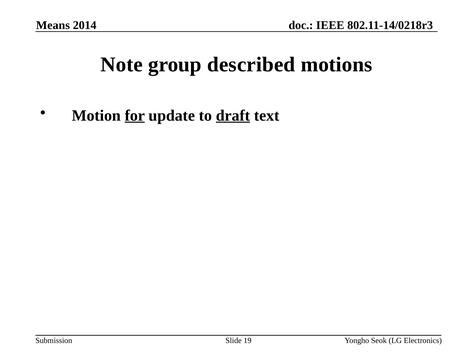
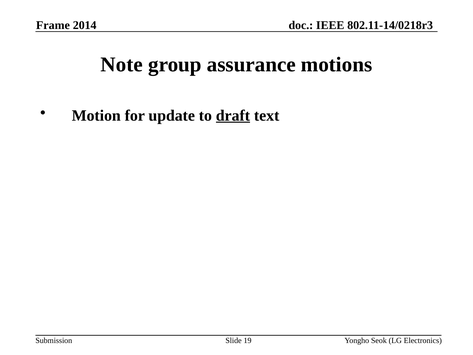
Means: Means -> Frame (53, 25)
described: described -> assurance (251, 65)
for underline: present -> none (135, 115)
